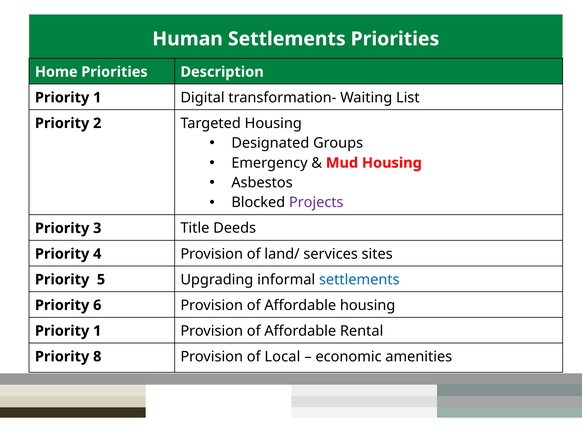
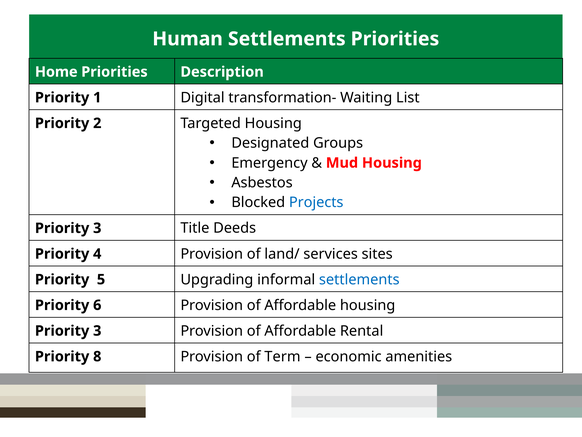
Projects colour: purple -> blue (316, 202)
1: 1 -> 3 (97, 330)
Local: Local -> Term (282, 356)
